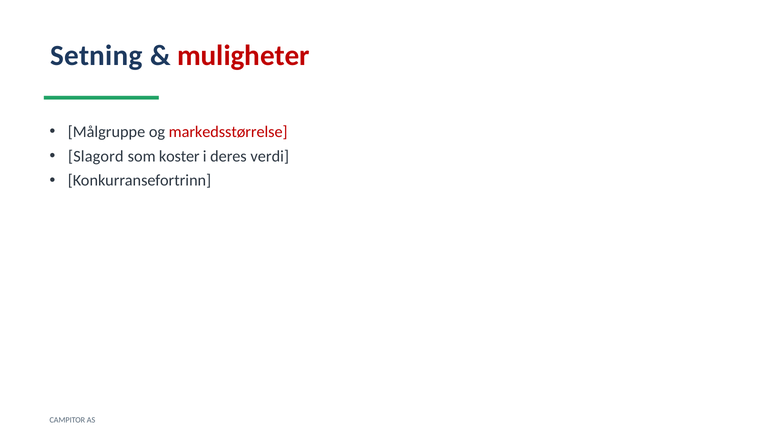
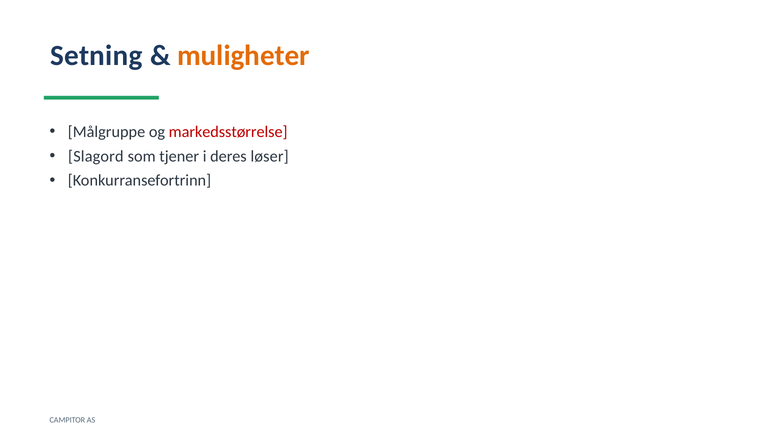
muligheter colour: red -> orange (243, 56)
koster: koster -> tjener (179, 156)
verdi: verdi -> løser (270, 156)
